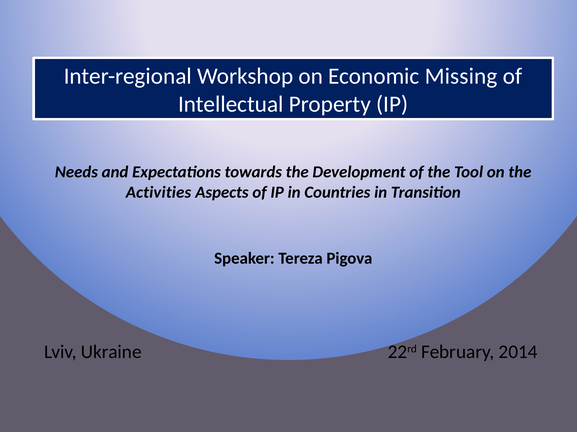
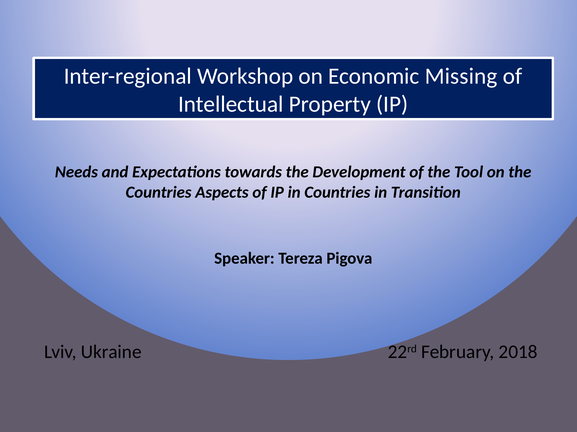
Activities: Activities -> Countries (159, 193)
2014: 2014 -> 2018 (518, 352)
